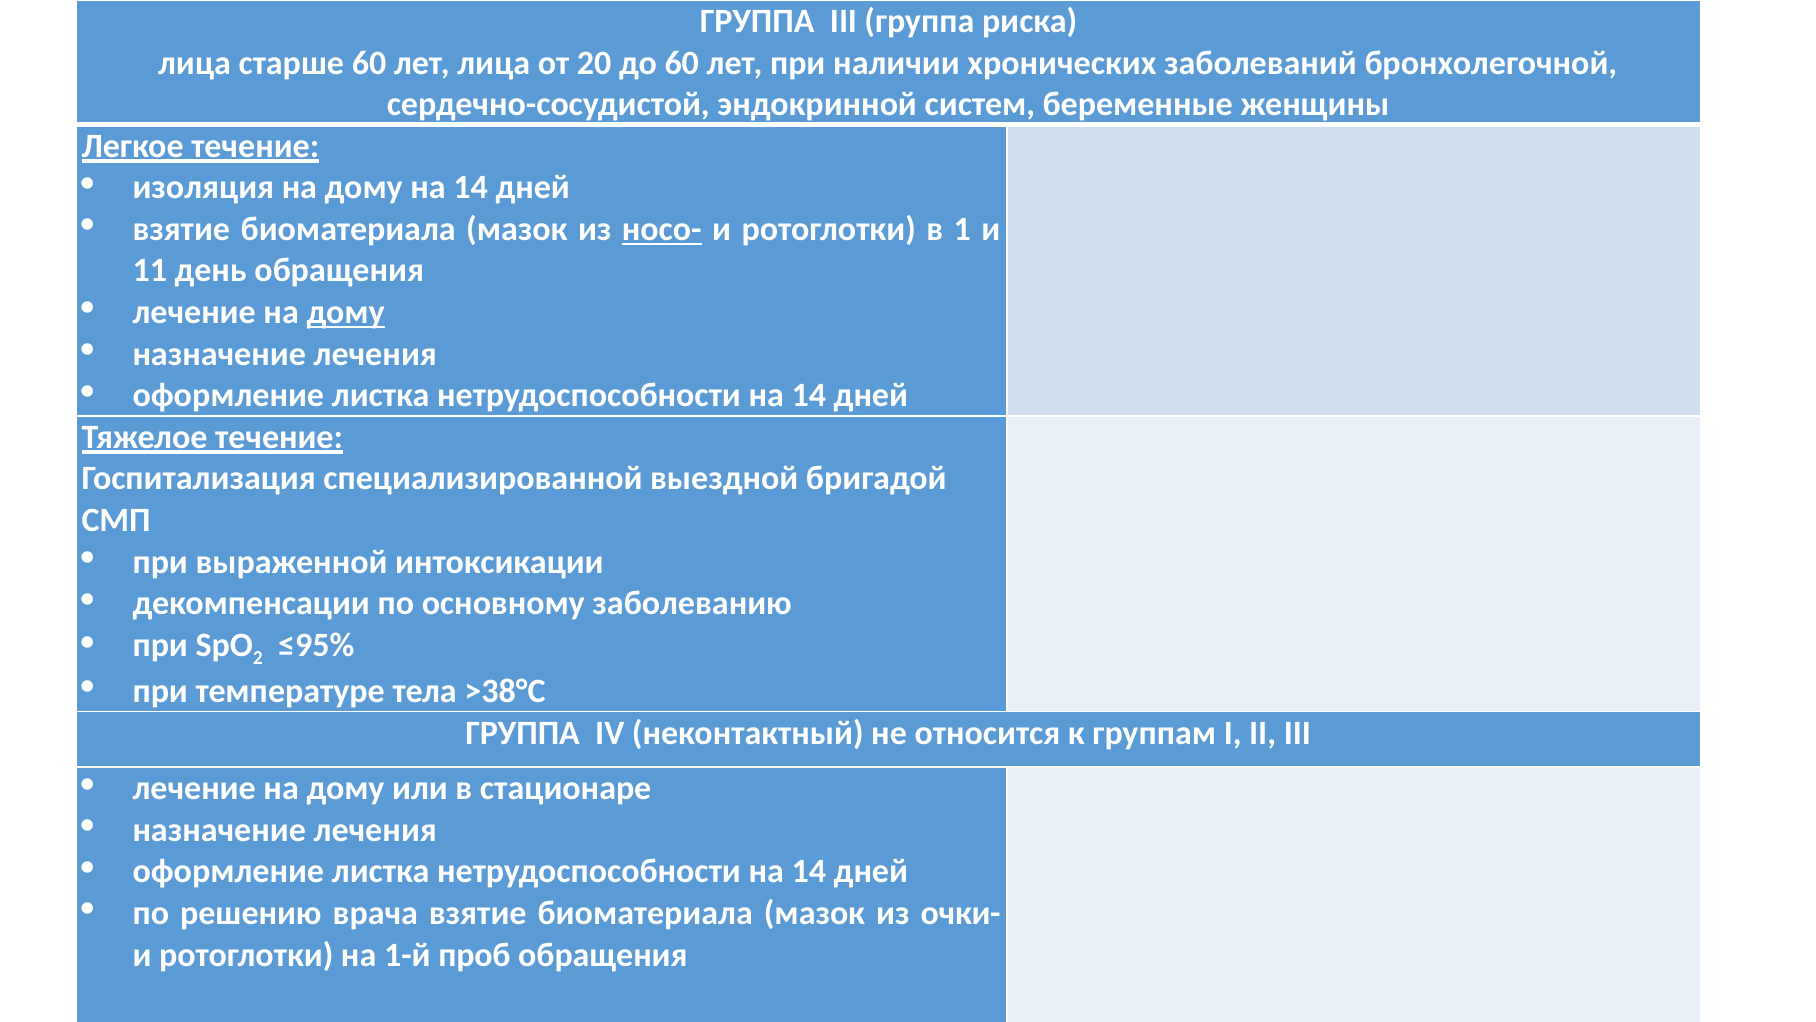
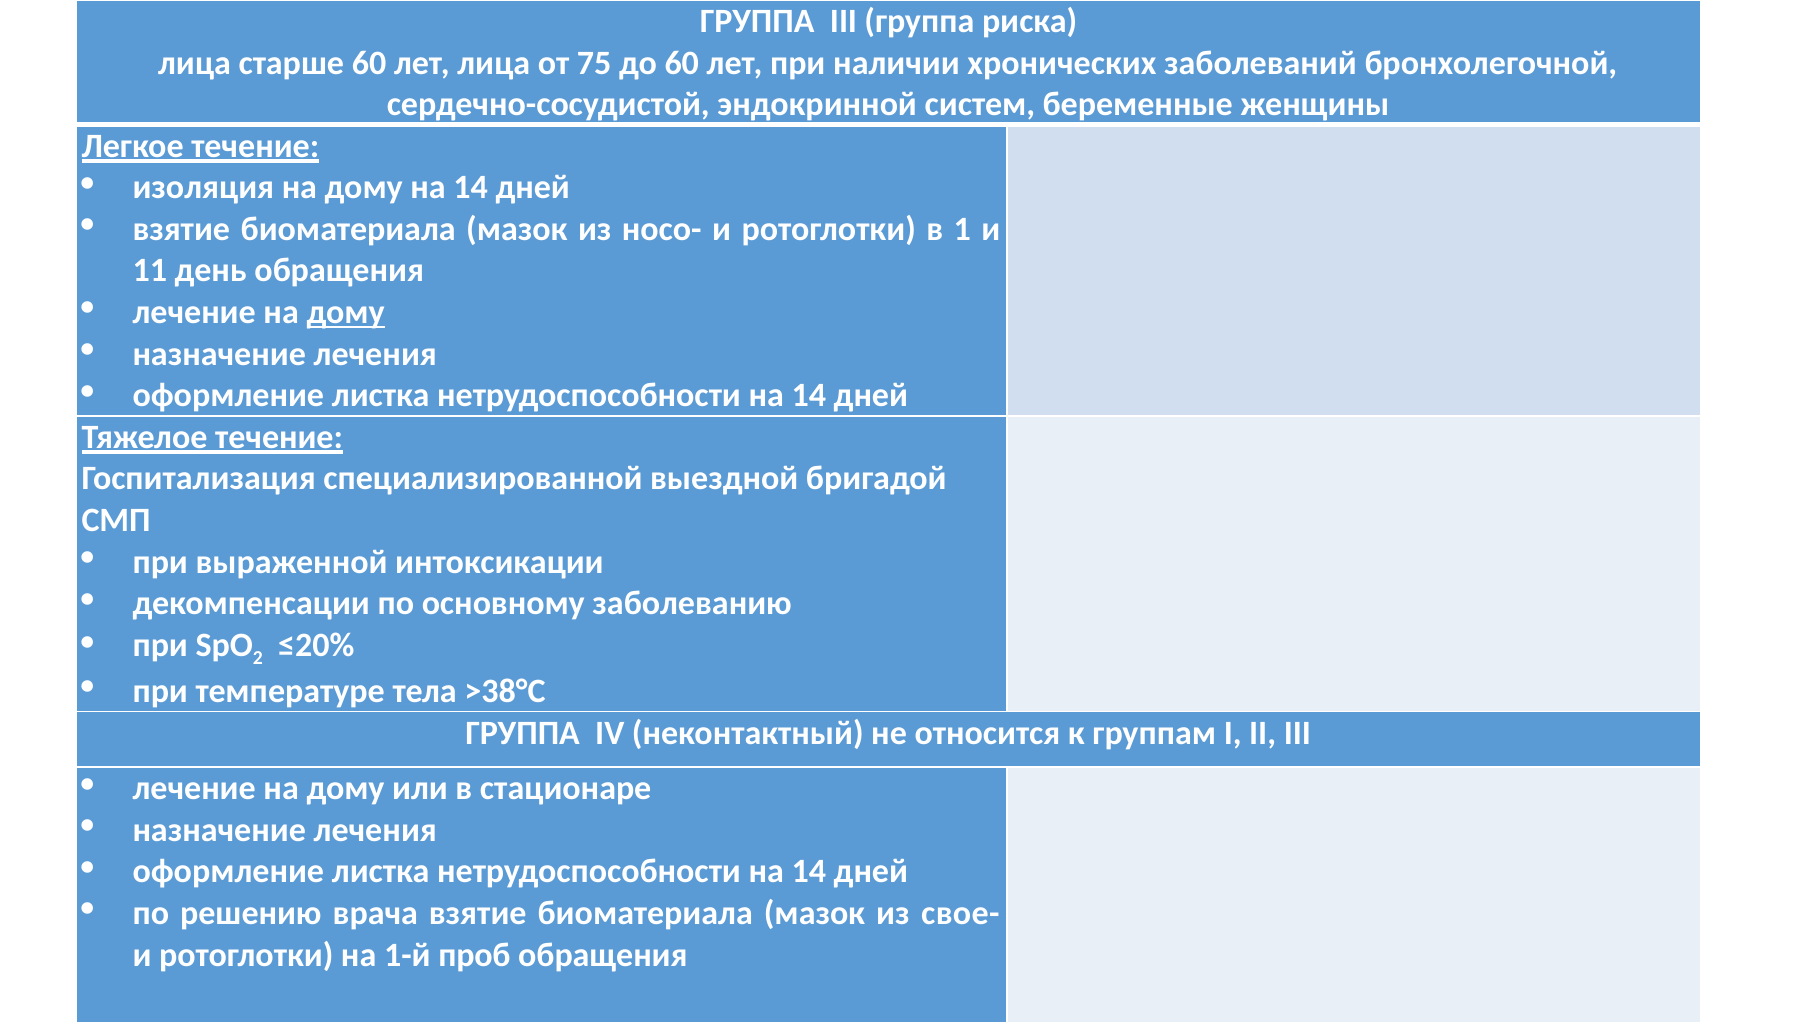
20: 20 -> 75 (594, 63)
носо- underline: present -> none (662, 229)
≤95%: ≤95% -> ≤20% (316, 645)
очки-: очки- -> свое- (960, 913)
